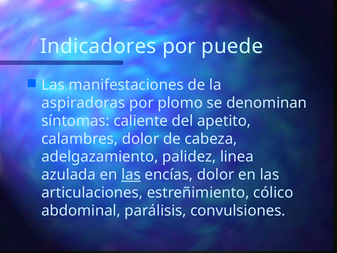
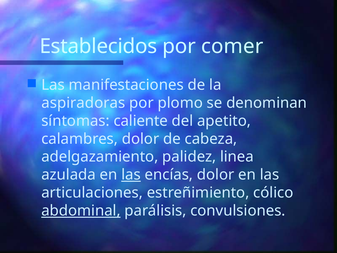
Indicadores: Indicadores -> Establecidos (98, 46)
puede: puede -> comer (232, 46)
abdominal underline: none -> present (81, 211)
